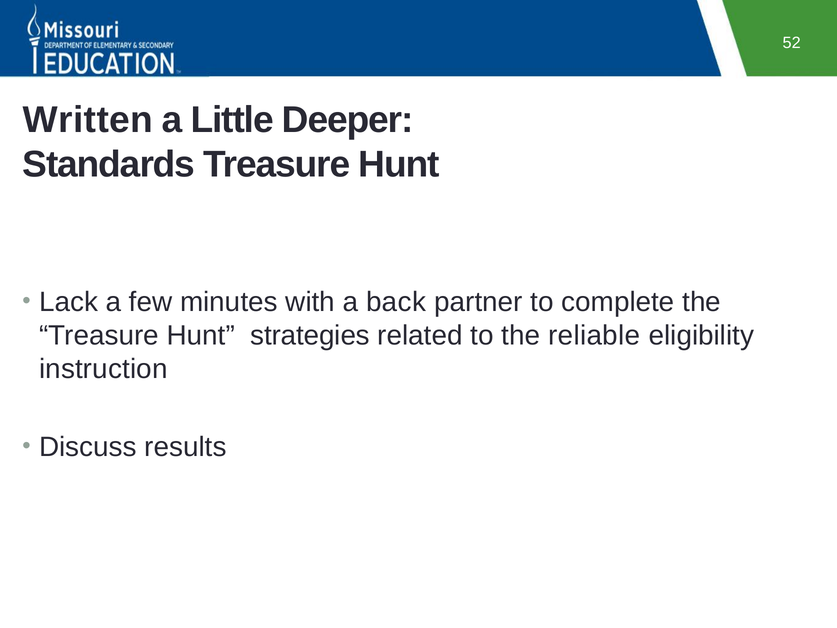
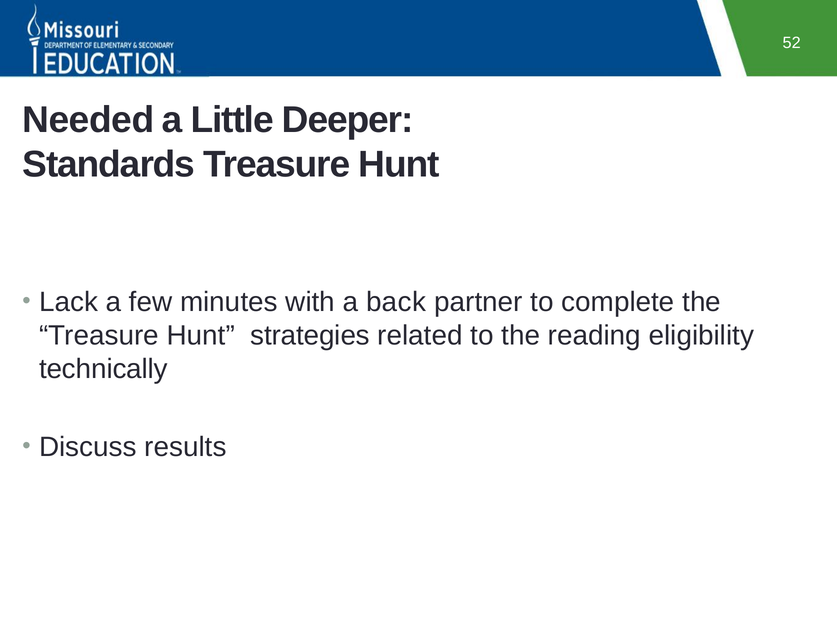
Written: Written -> Needed (88, 120)
reliable: reliable -> reading (594, 335)
instruction: instruction -> technically (103, 369)
